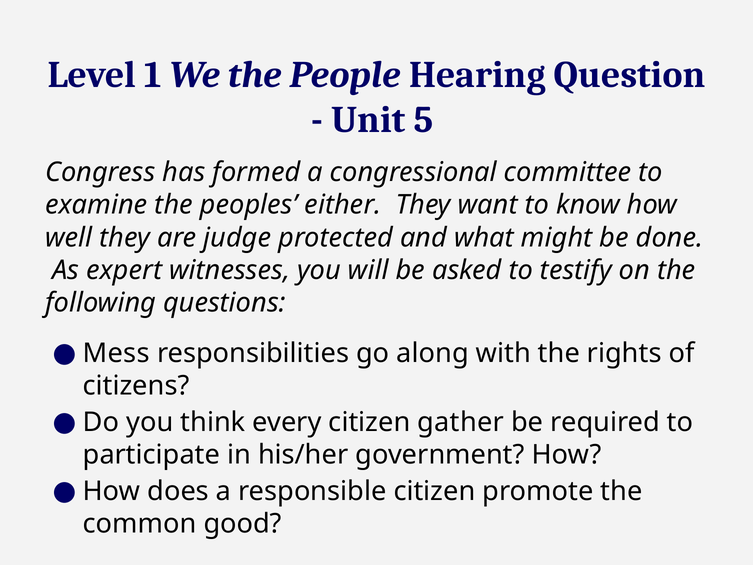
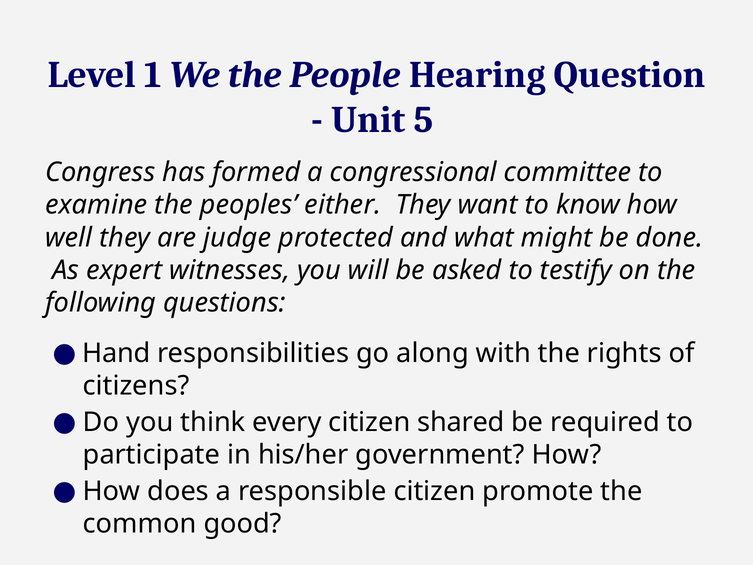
Mess: Mess -> Hand (117, 353)
gather: gather -> shared (461, 422)
